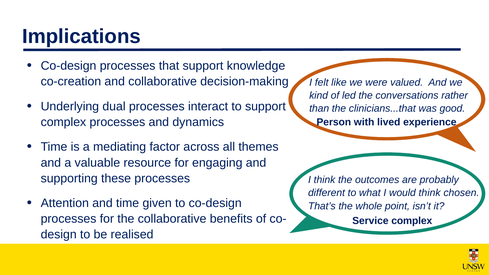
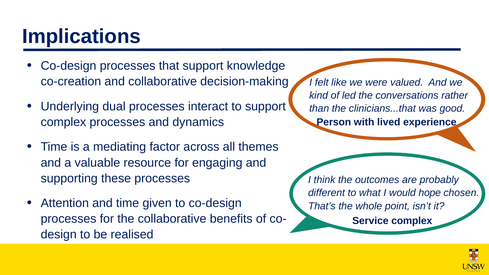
would think: think -> hope (430, 193)
